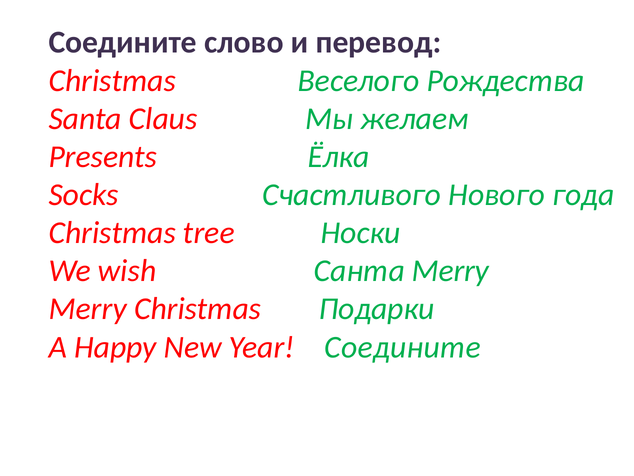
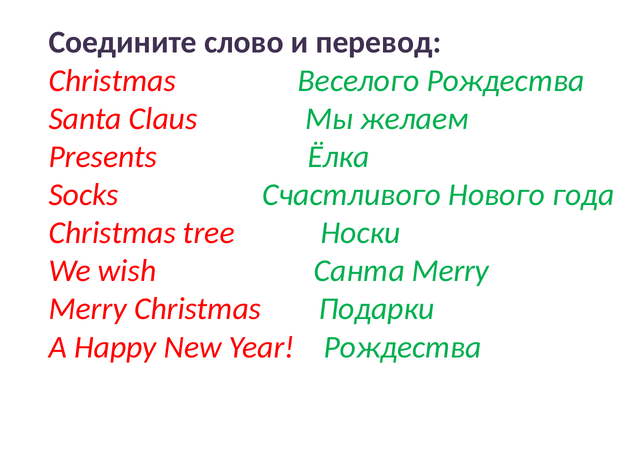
Year Соедините: Соедините -> Рождества (403, 347)
